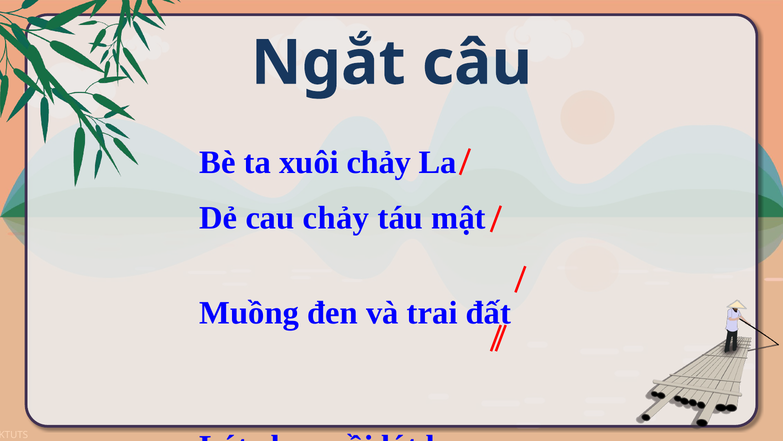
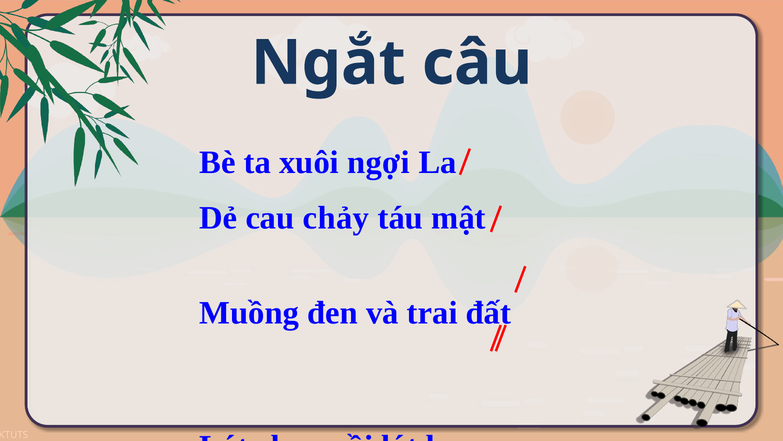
xuôi chảy: chảy -> ngợi (379, 162)
